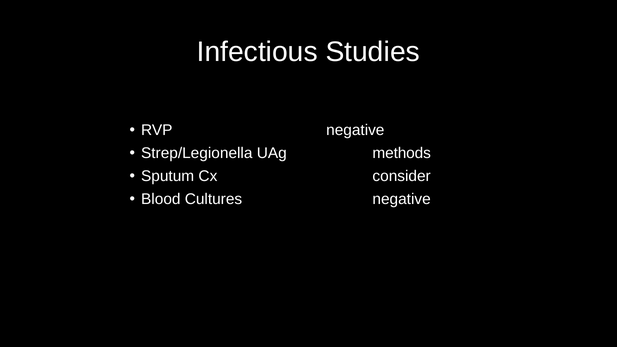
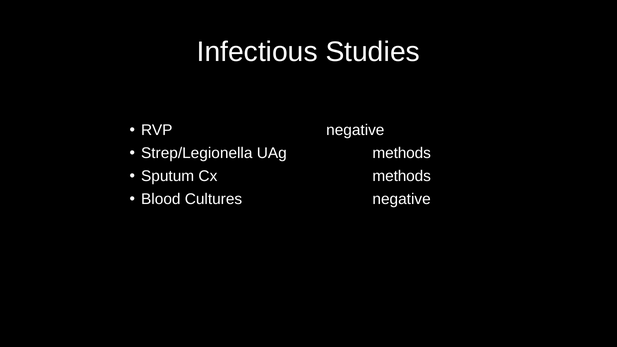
Cx consider: consider -> methods (402, 176)
